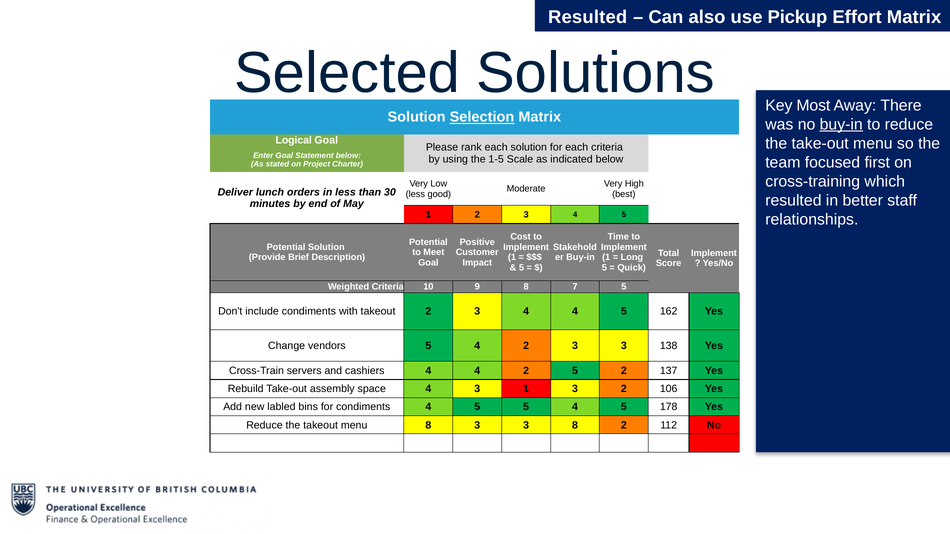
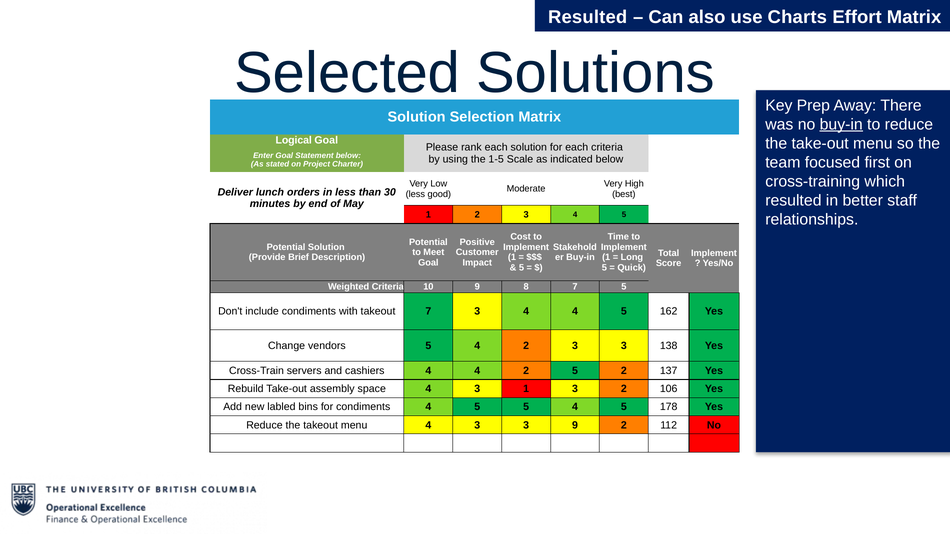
Pickup: Pickup -> Charts (797, 17)
Most: Most -> Prep (813, 105)
Selection underline: present -> none (482, 117)
takeout 2: 2 -> 7 (428, 312)
menu 8: 8 -> 4 (428, 425)
3 8: 8 -> 9 (575, 425)
